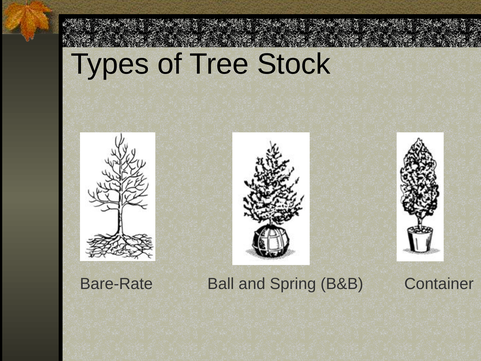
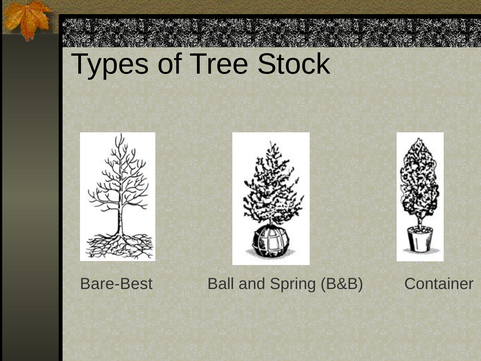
Bare-Rate: Bare-Rate -> Bare-Best (116, 284)
